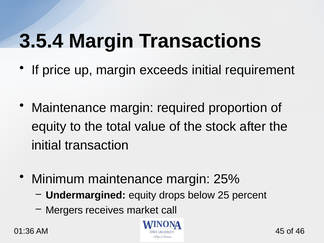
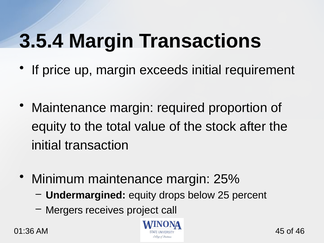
market: market -> project (143, 210)
